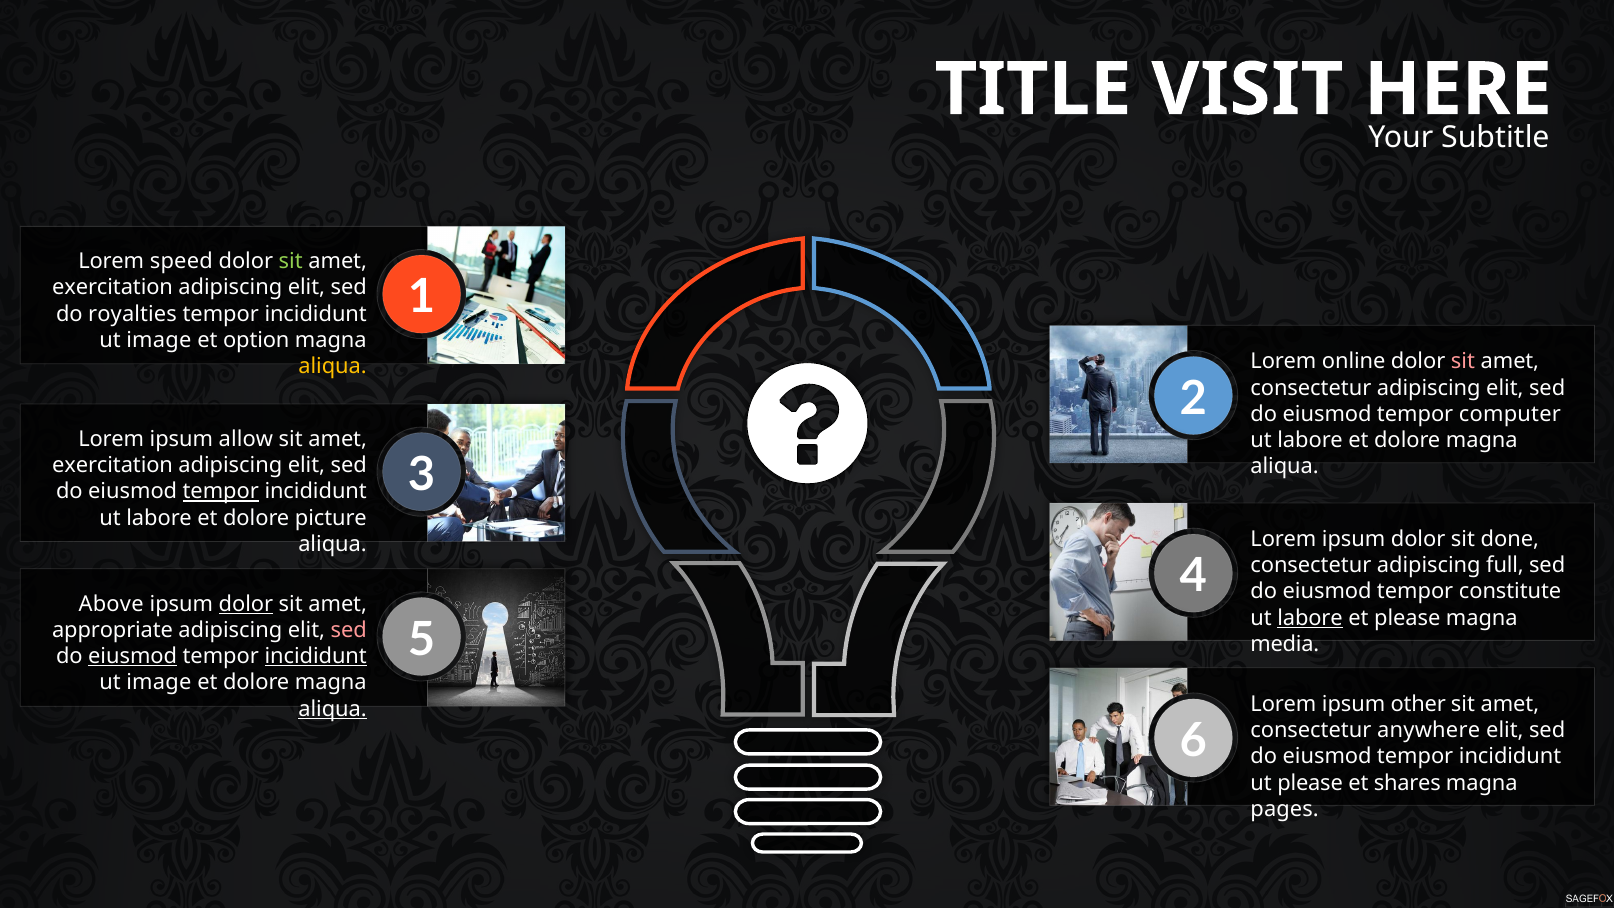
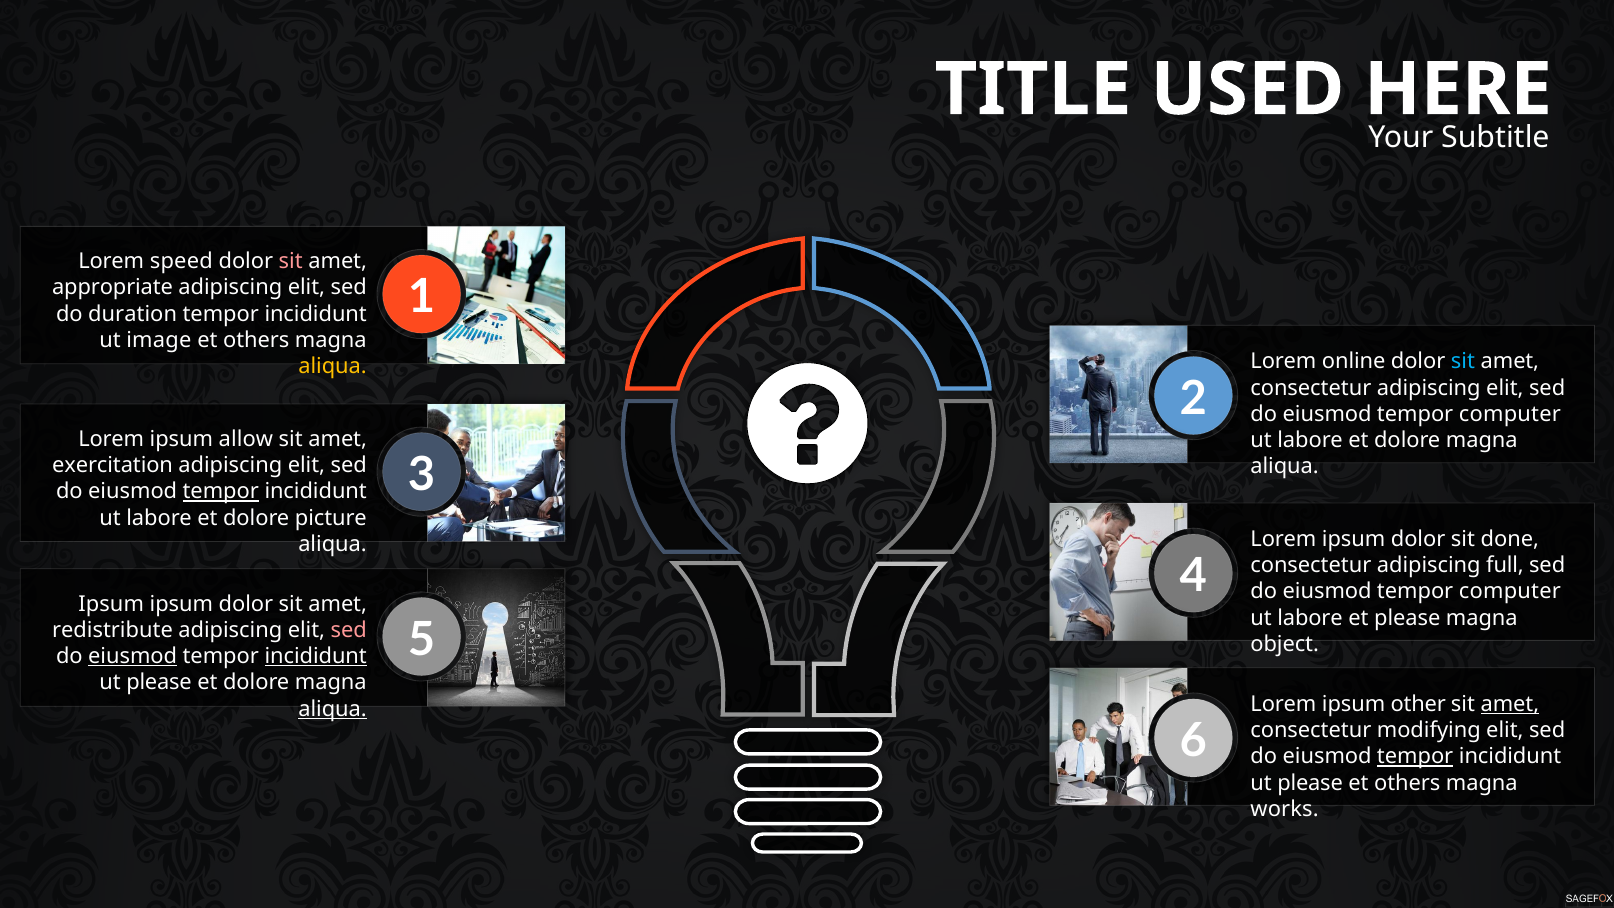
VISIT: VISIT -> USED (1247, 90)
sit colour: light green -> pink (291, 261)
exercitation: exercitation -> appropriate (113, 288)
royalties: royalties -> duration (133, 314)
option: option -> others (256, 340)
sit colour: pink -> light blue (1463, 362)
constitute: constitute -> computer (1510, 592)
Above: Above -> Ipsum (111, 604)
dolor underline: present -> none (246, 604)
labore underline: present -> none (1310, 618)
appropriate: appropriate -> redistribute (112, 630)
media: media -> object (1285, 644)
image: image -> please (159, 683)
amet underline: none -> present (1510, 704)
anywhere: anywhere -> modifying (1429, 730)
tempor underline: none -> present (1415, 756)
shares: shares -> others (1407, 783)
pages: pages -> works (1285, 809)
